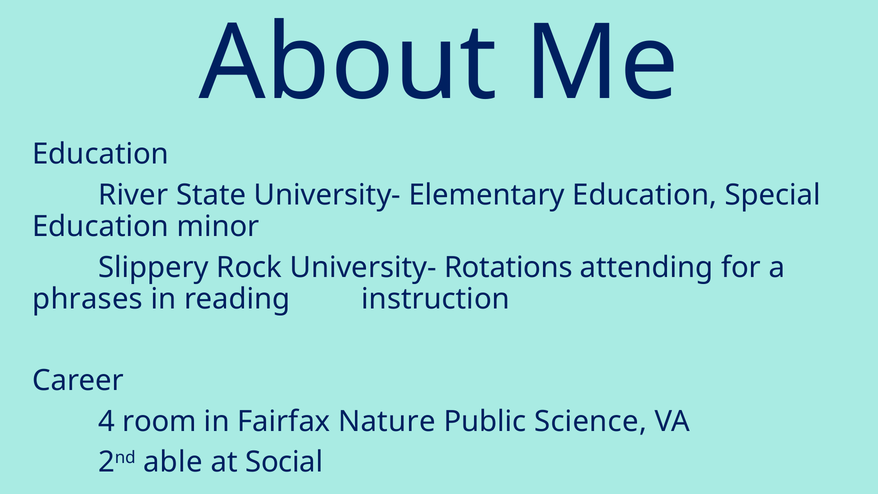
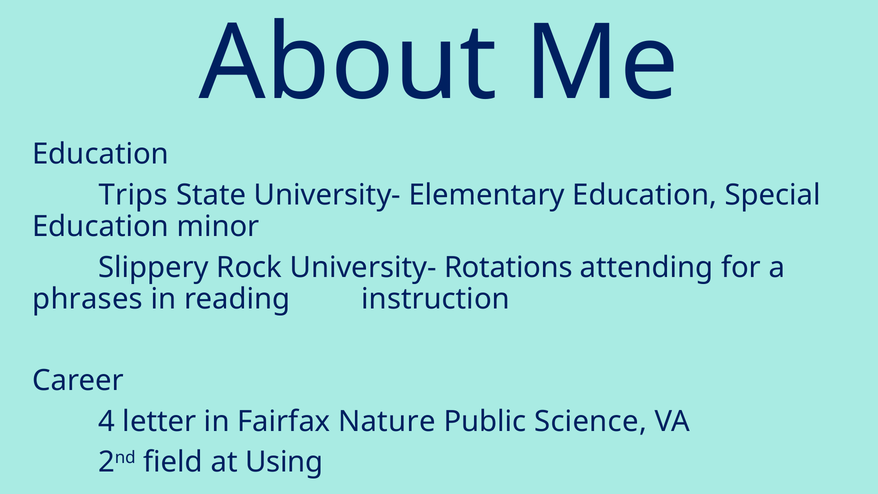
River: River -> Trips (133, 195)
room: room -> letter (159, 421)
able: able -> field (173, 462)
Social: Social -> Using (284, 462)
